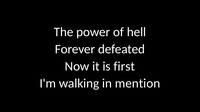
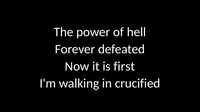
mention: mention -> crucified (138, 84)
